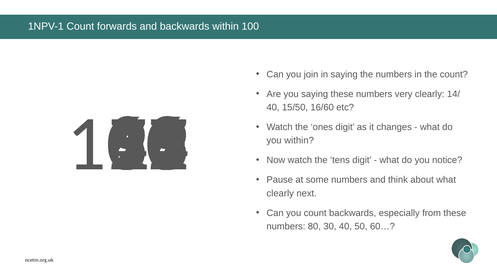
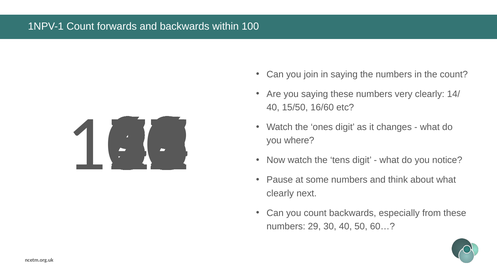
you within: within -> where (299, 140)
numbers 80: 80 -> 29 (314, 226)
